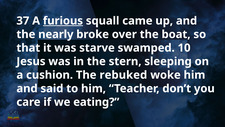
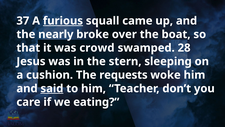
starve: starve -> crowd (97, 48)
10: 10 -> 28 (184, 48)
rebuked: rebuked -> requests (123, 75)
said underline: none -> present (52, 88)
